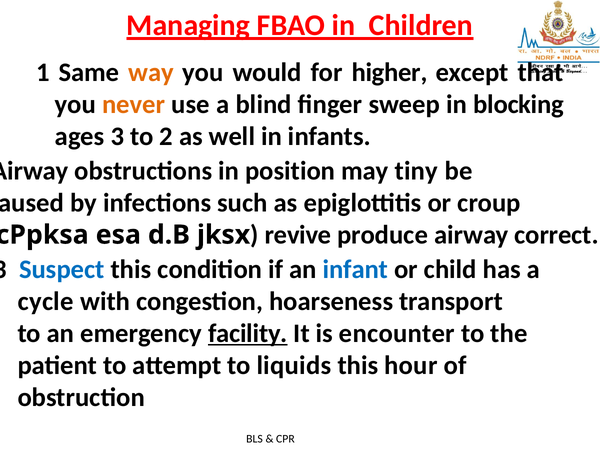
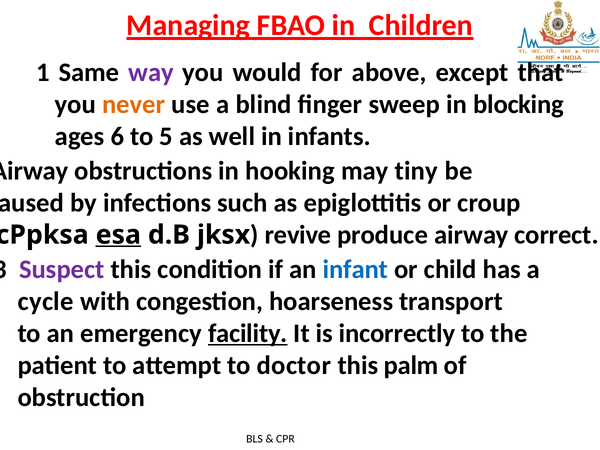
way colour: orange -> purple (151, 72)
higher: higher -> above (389, 72)
ages 3: 3 -> 6 (117, 136)
to 2: 2 -> 5 (166, 136)
position: position -> hooking (290, 171)
esa underline: none -> present (118, 235)
Suspect colour: blue -> purple (62, 269)
encounter: encounter -> incorrectly (397, 333)
liquids: liquids -> doctor (294, 365)
hour: hour -> palm (411, 365)
